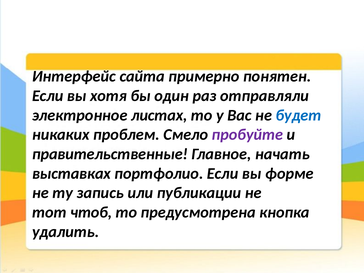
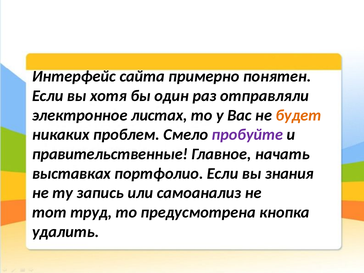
будет colour: blue -> orange (298, 115)
форме: форме -> знания (289, 173)
публикации: публикации -> самоанализ (199, 193)
чтоб: чтоб -> труд (91, 212)
